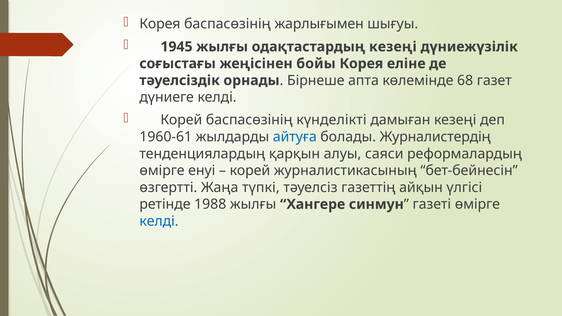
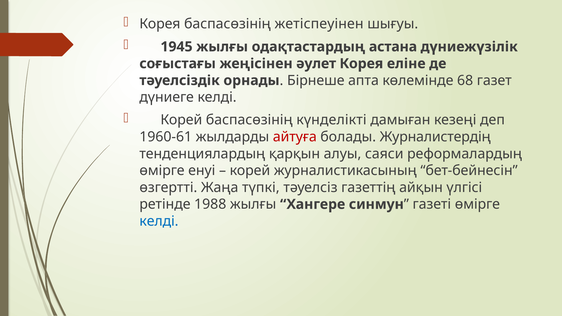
жарлығымен: жарлығымен -> жетіспеуінен (319, 24)
одақтастардың кезеңі: кезеңі -> астана (393, 47)
бойы: бойы -> әулет (316, 64)
айтуға colour: blue -> red (295, 137)
